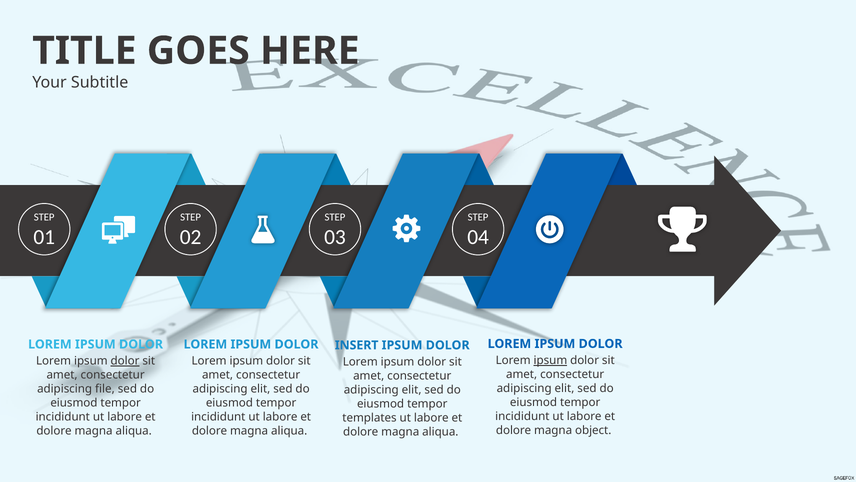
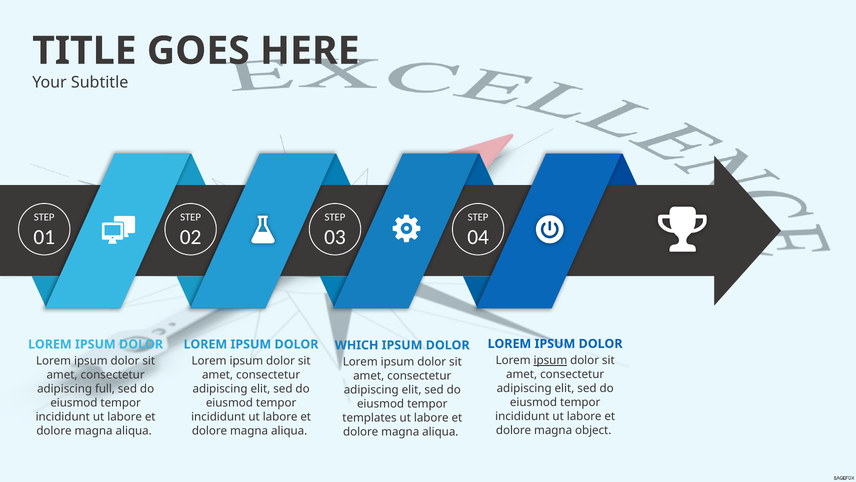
INSERT: INSERT -> WHICH (357, 345)
dolor underline: present -> none (125, 361)
file: file -> full (105, 389)
